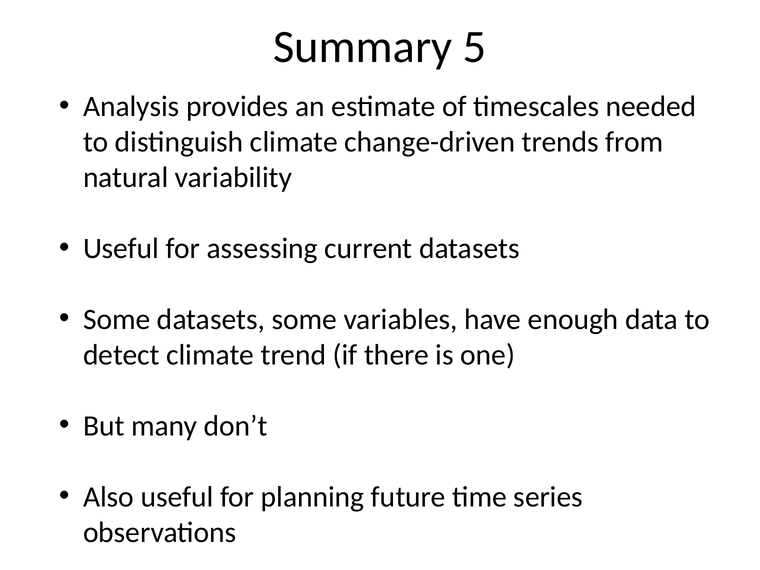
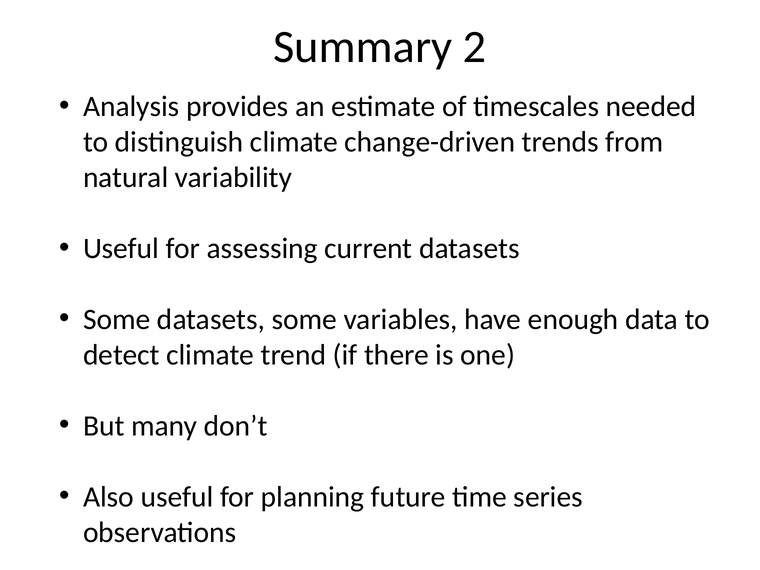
5: 5 -> 2 (475, 47)
